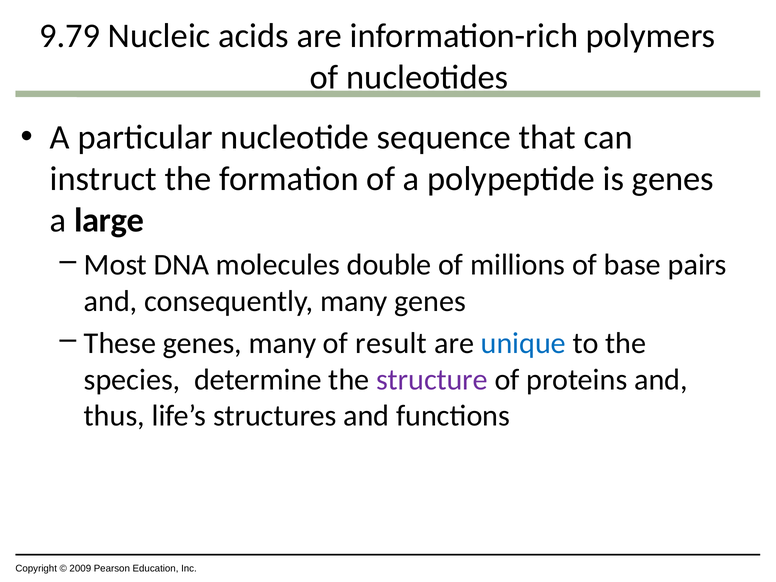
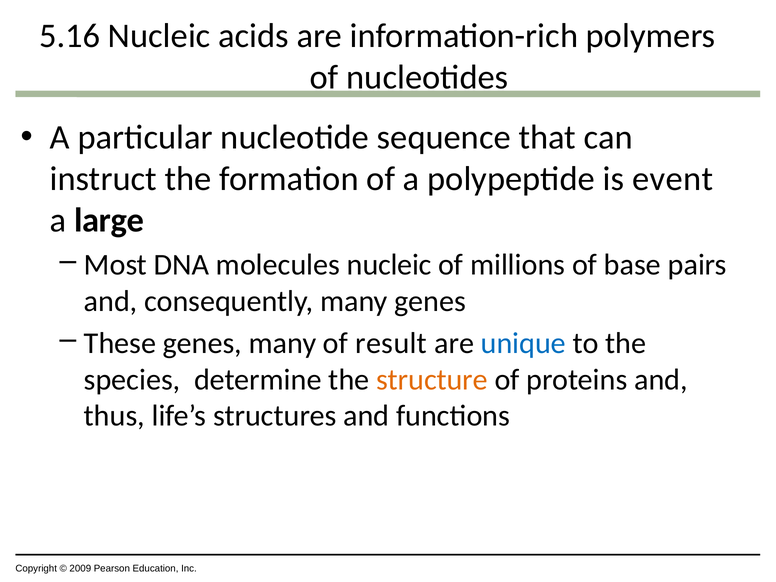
9.79: 9.79 -> 5.16 (70, 36)
is genes: genes -> event (673, 179)
molecules double: double -> nucleic (389, 265)
structure colour: purple -> orange (432, 380)
